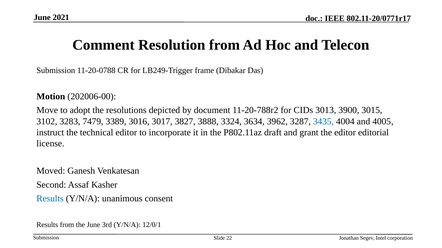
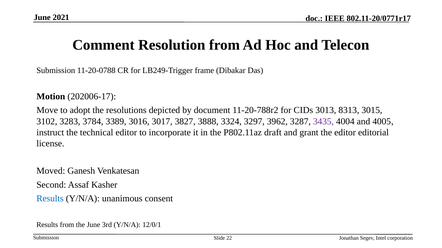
202006-00: 202006-00 -> 202006-17 (92, 97)
3900: 3900 -> 8313 (349, 111)
7479: 7479 -> 3784 (93, 122)
3634: 3634 -> 3297 (254, 122)
3435 colour: blue -> purple (323, 122)
